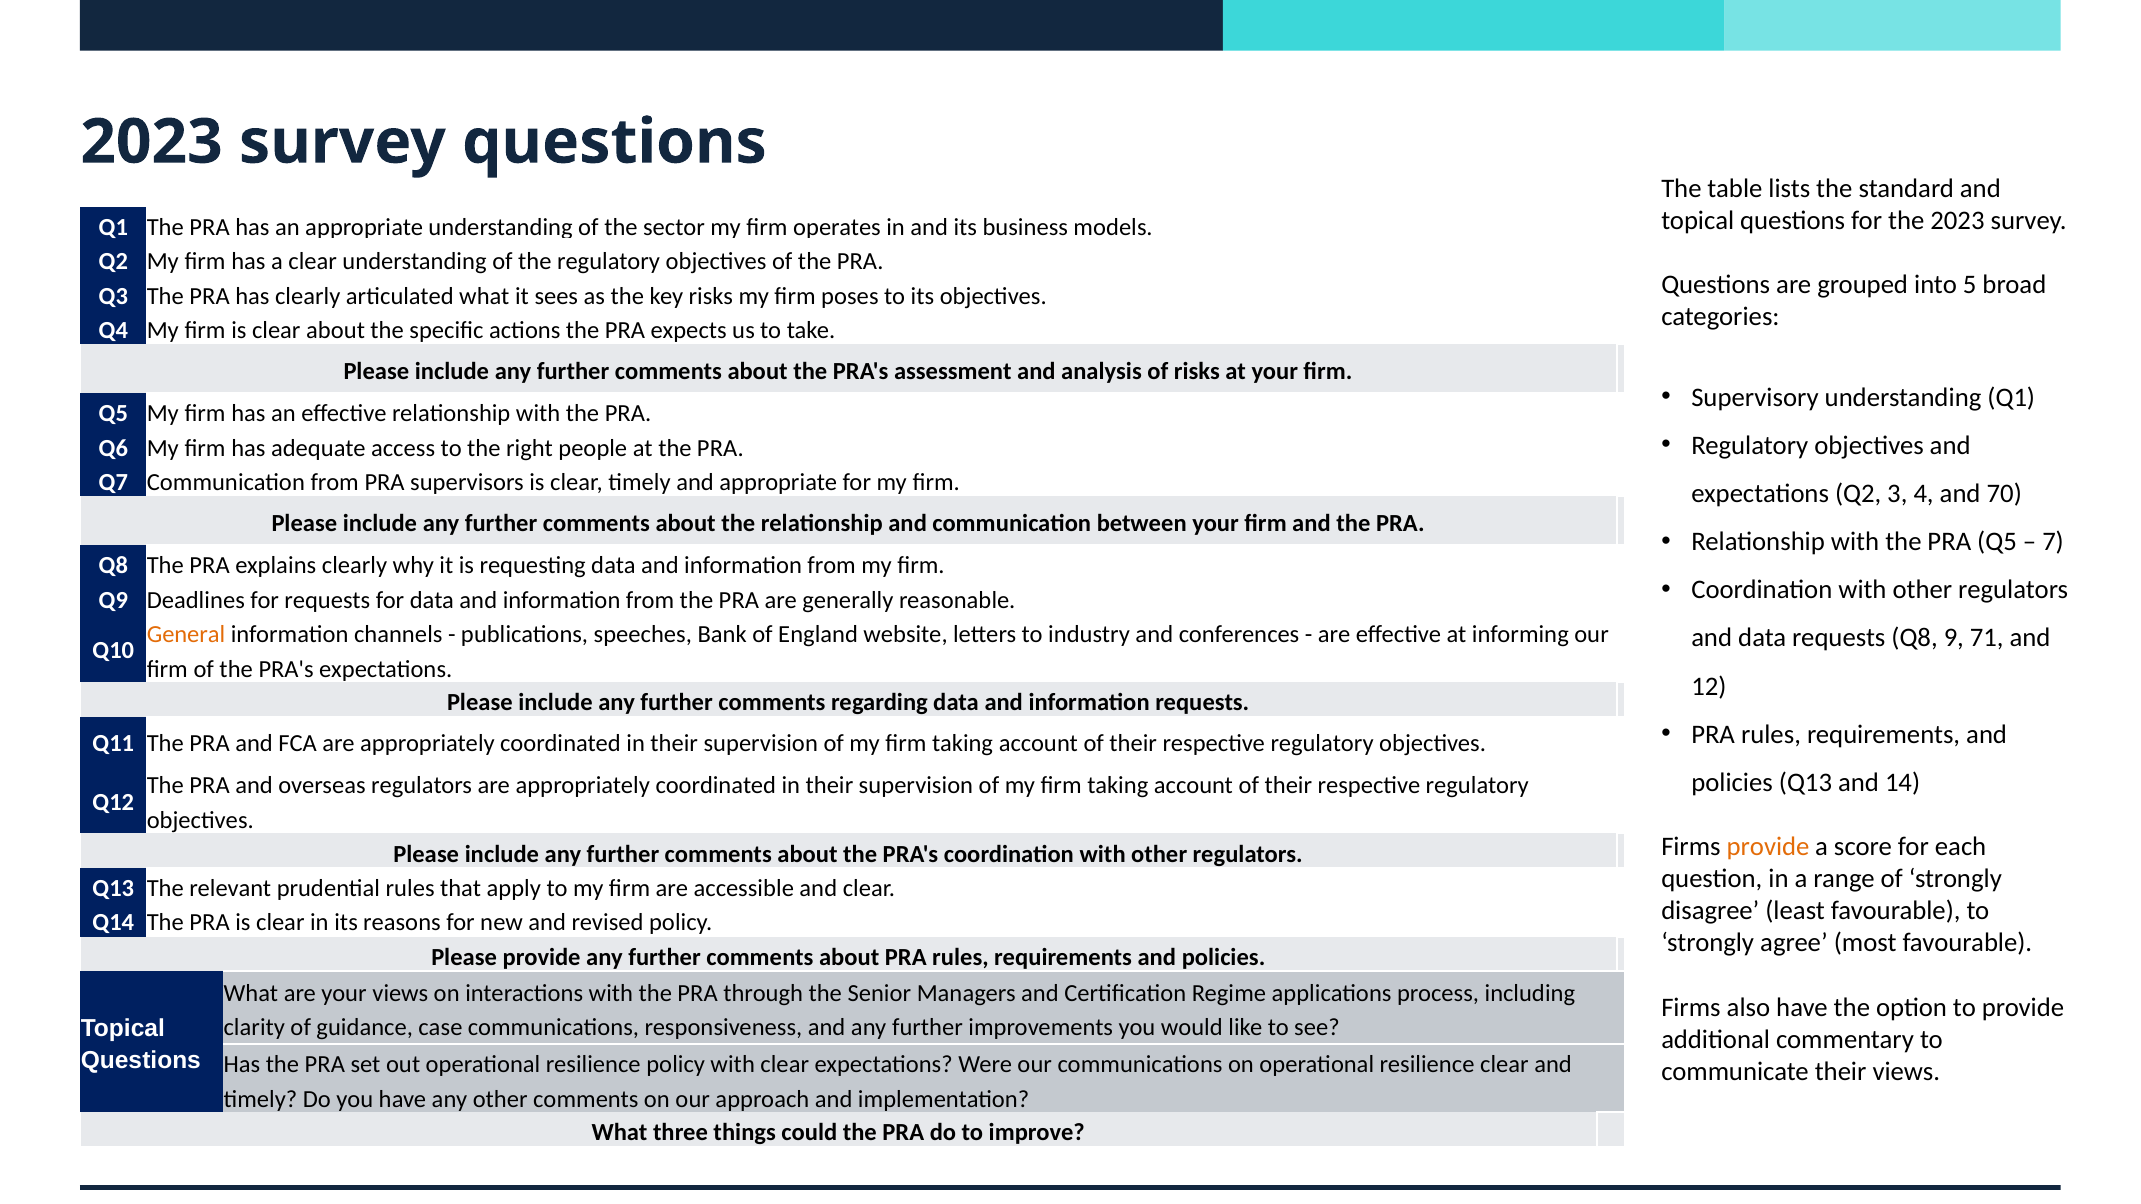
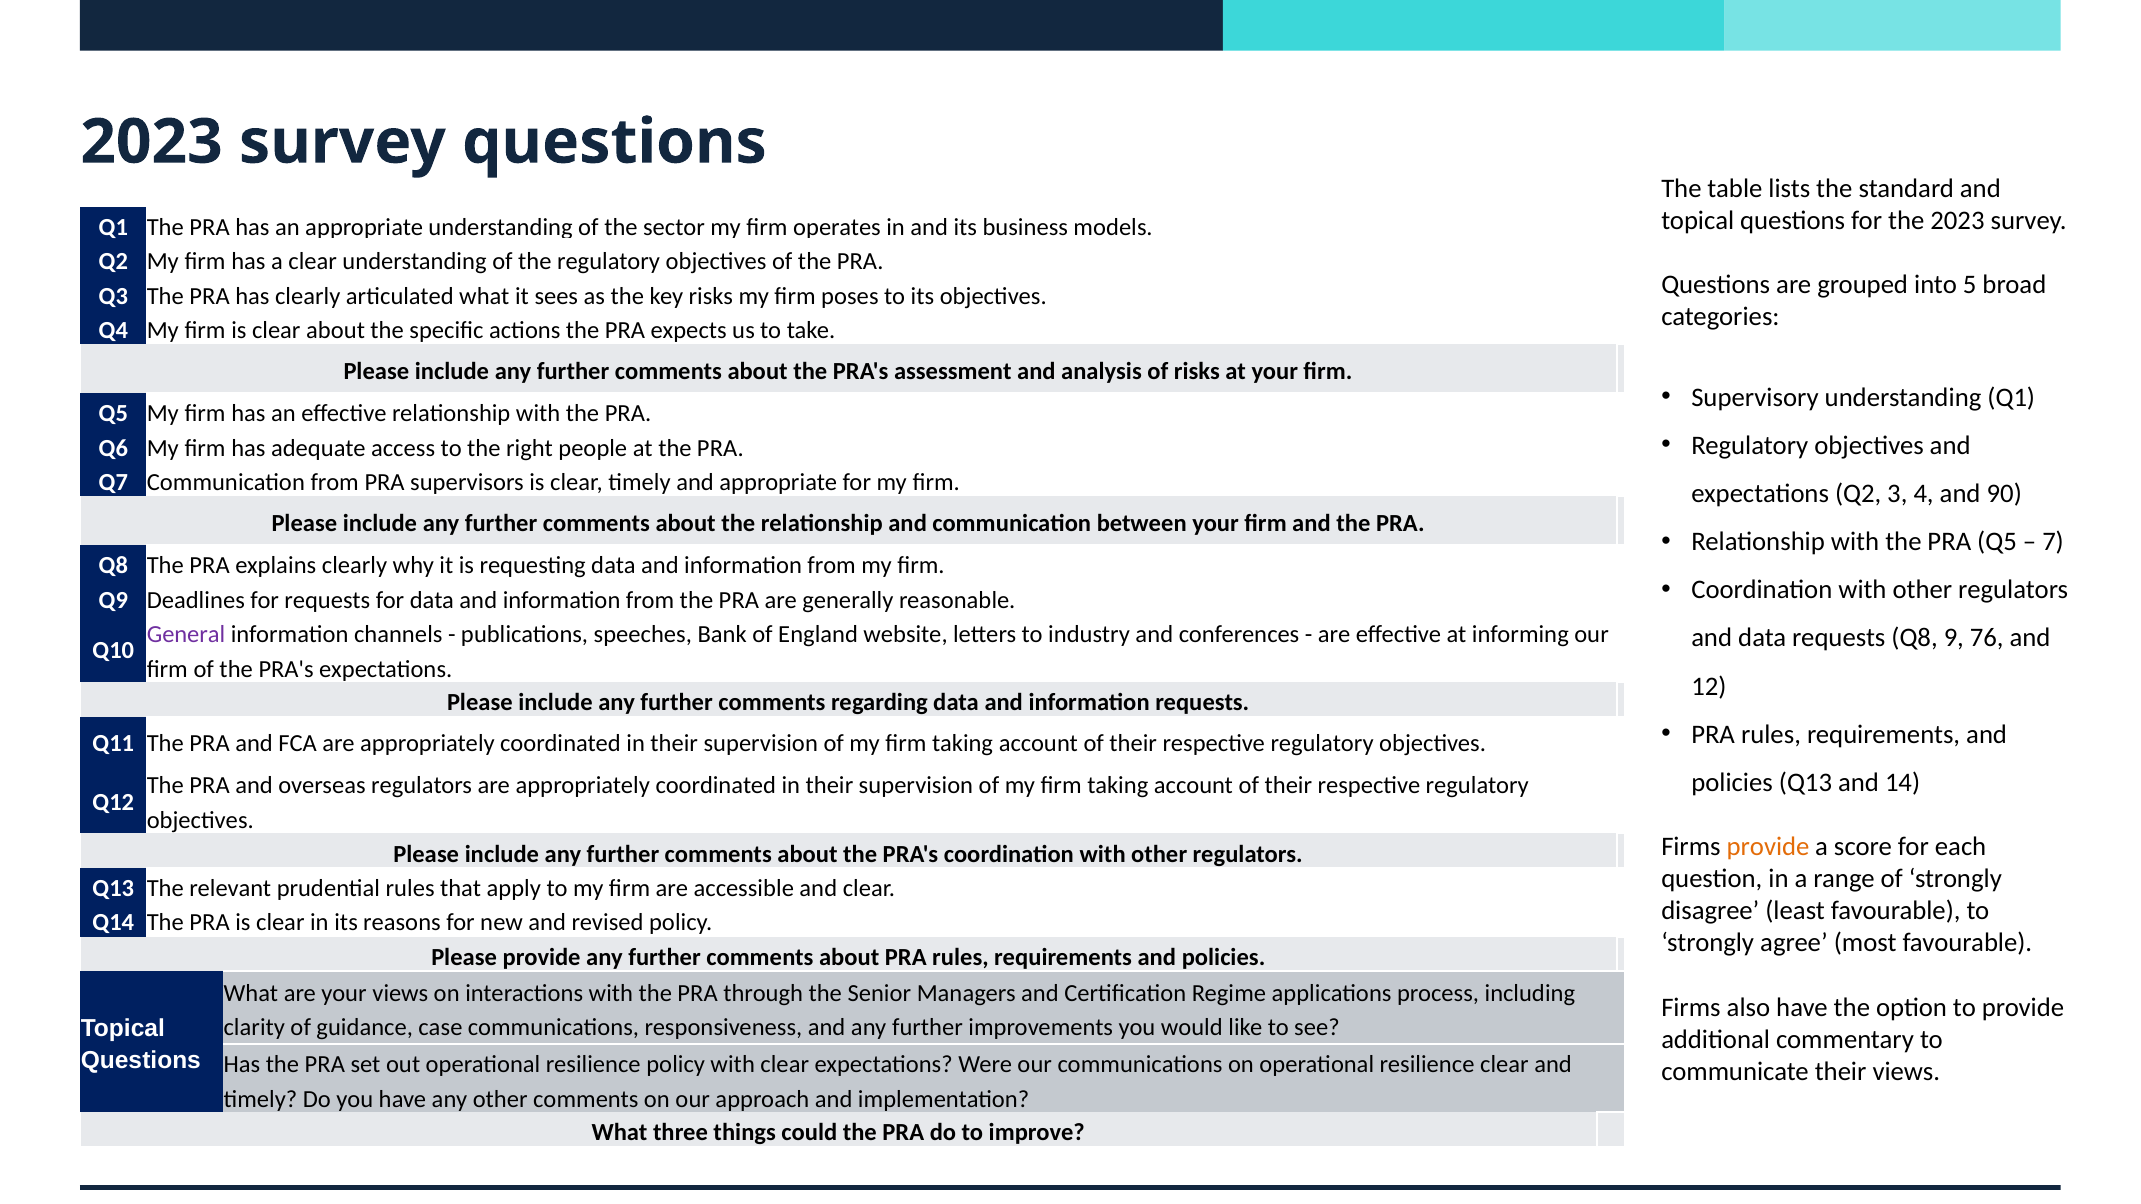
70: 70 -> 90 (2004, 494)
General colour: orange -> purple (186, 635)
71: 71 -> 76 (1987, 638)
